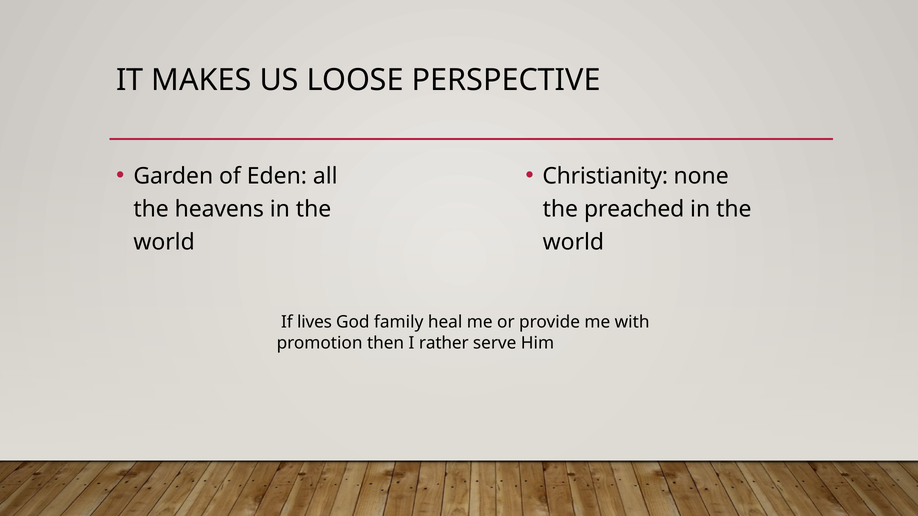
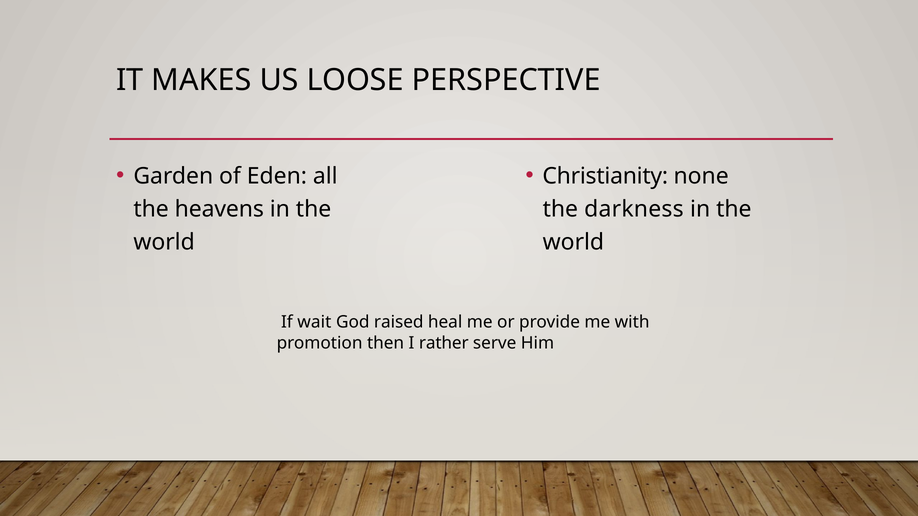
preached: preached -> darkness (634, 209)
lives: lives -> wait (314, 322)
family: family -> raised (399, 322)
